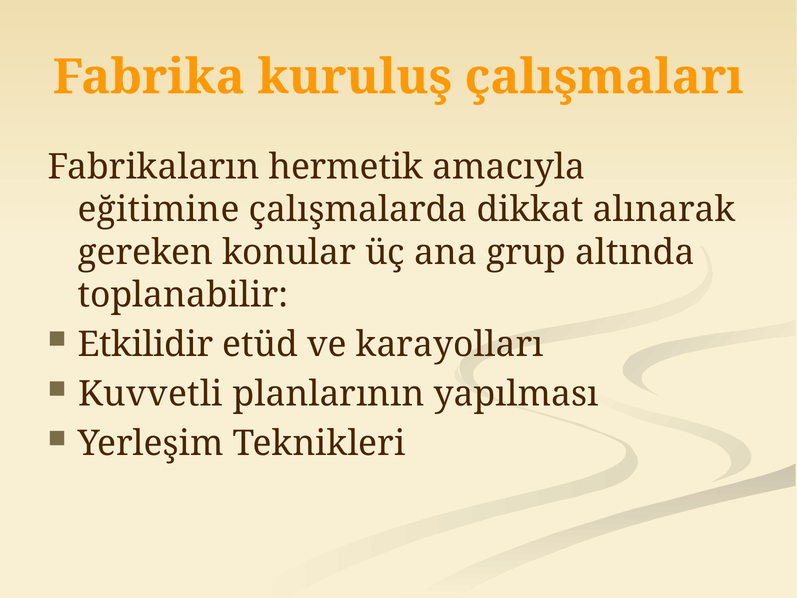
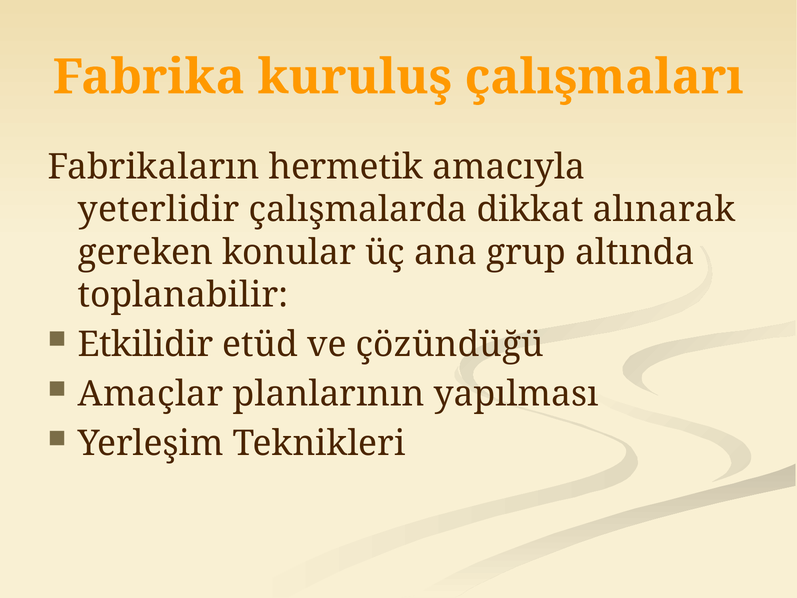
eğitimine: eğitimine -> yeterlidir (159, 210)
karayolları: karayolları -> çözündüğü (450, 344)
Kuvvetli: Kuvvetli -> Amaçlar (151, 394)
